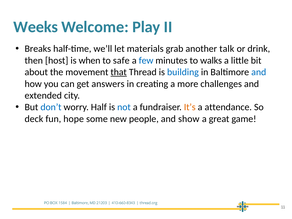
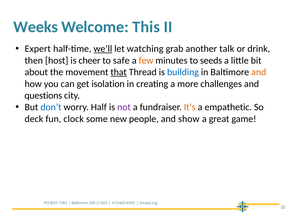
Play: Play -> This (146, 27)
Breaks: Breaks -> Expert (38, 49)
we’ll underline: none -> present (103, 49)
materials: materials -> watching (145, 49)
when: when -> cheer (90, 60)
few colour: blue -> orange (146, 60)
walks: walks -> seeds (211, 60)
and colour: blue -> orange (259, 72)
answers: answers -> isolation (108, 84)
extended: extended -> questions (43, 96)
not colour: blue -> purple (124, 107)
attendance: attendance -> empathetic (228, 107)
hope: hope -> clock (74, 119)
